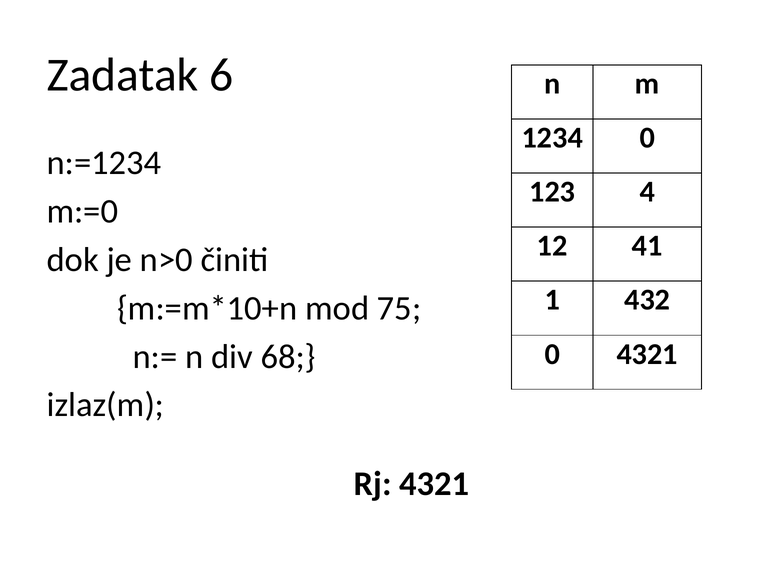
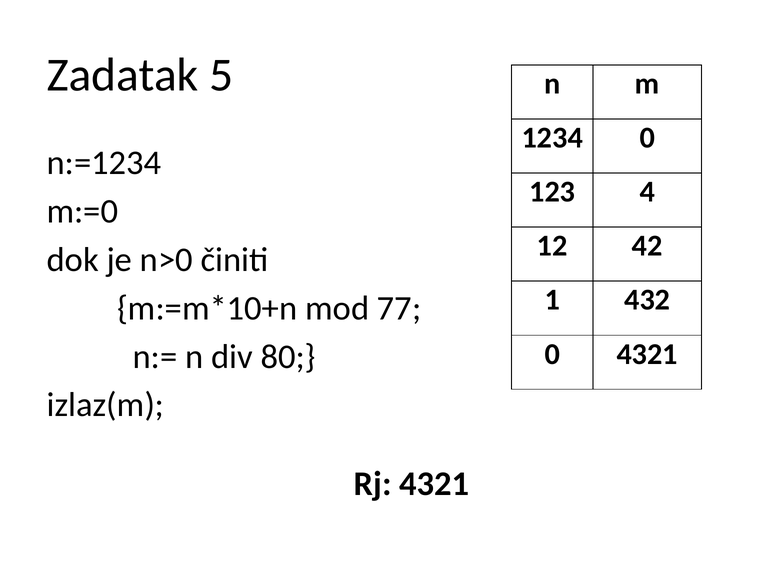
6: 6 -> 5 (221, 75)
41: 41 -> 42 (647, 246)
75: 75 -> 77 (399, 308)
68: 68 -> 80 (288, 357)
